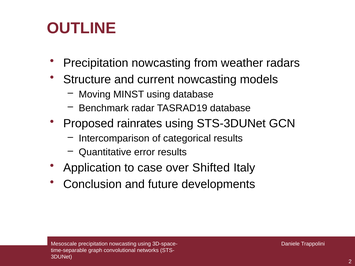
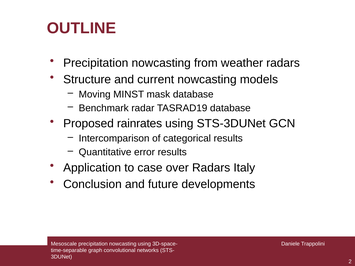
MINST using: using -> mask (158, 94)
over Shifted: Shifted -> Radars (211, 168)
